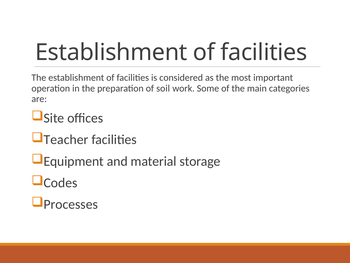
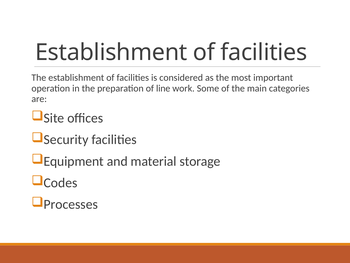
soil: soil -> line (163, 88)
Teacher: Teacher -> Security (66, 139)
